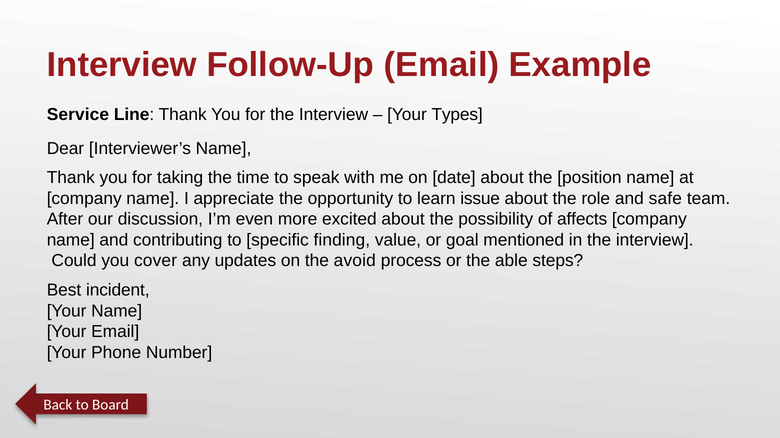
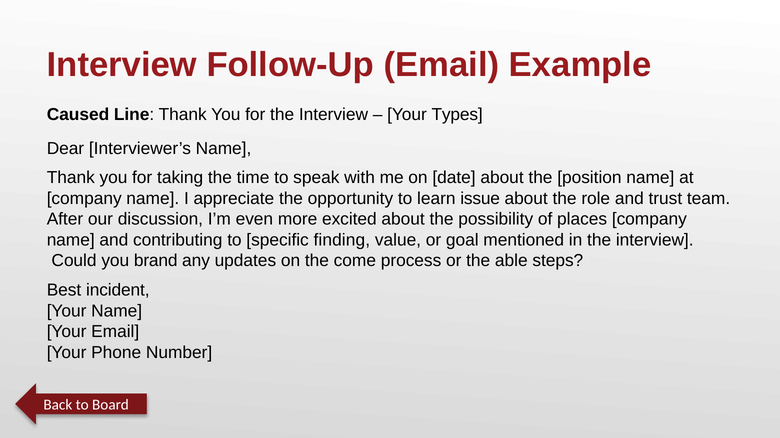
Service: Service -> Caused (78, 115)
safe: safe -> trust (665, 199)
affects: affects -> places (582, 220)
cover: cover -> brand (156, 261)
avoid: avoid -> come (355, 261)
